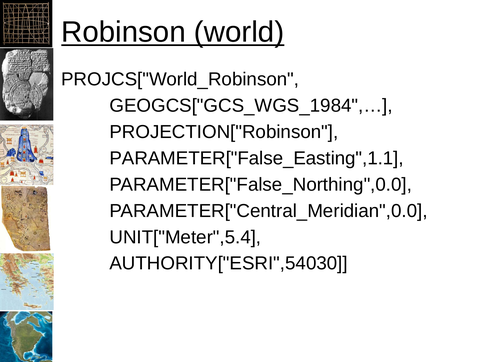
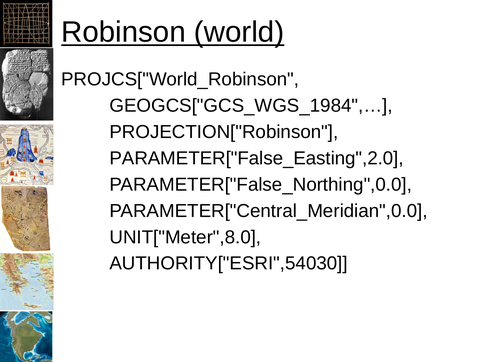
PARAMETER["False_Easting",1.1: PARAMETER["False_Easting",1.1 -> PARAMETER["False_Easting",2.0 (257, 158)
UNIT["Meter",5.4: UNIT["Meter",5.4 -> UNIT["Meter",8.0 (185, 237)
